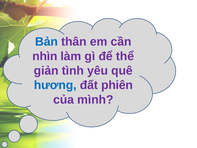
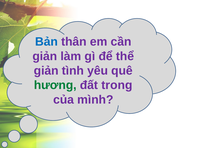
nhìn: nhìn -> giản (45, 56)
hương colour: blue -> green (55, 85)
phiên: phiên -> trong (117, 85)
